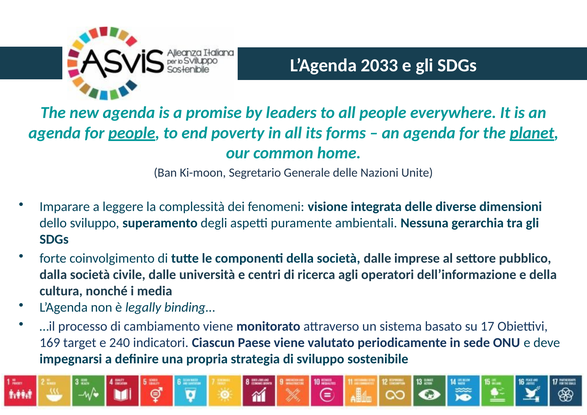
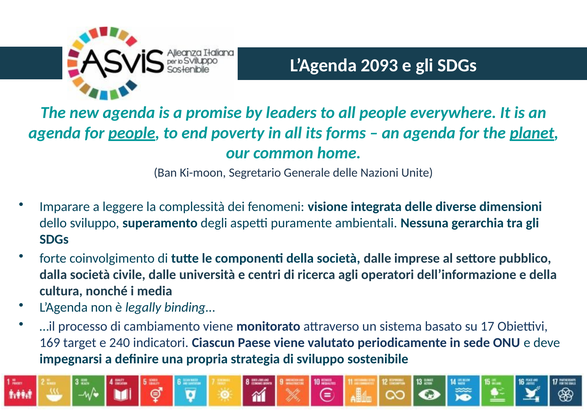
2033: 2033 -> 2093 (380, 66)
